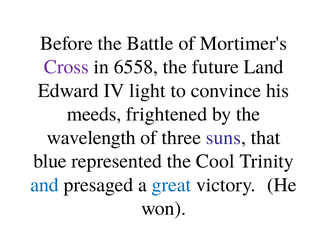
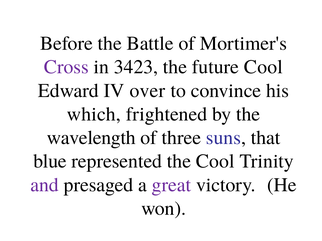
6558: 6558 -> 3423 (136, 67)
future Land: Land -> Cool (263, 67)
light: light -> over (147, 91)
meeds: meeds -> which (94, 114)
and colour: blue -> purple (45, 185)
great colour: blue -> purple (171, 185)
